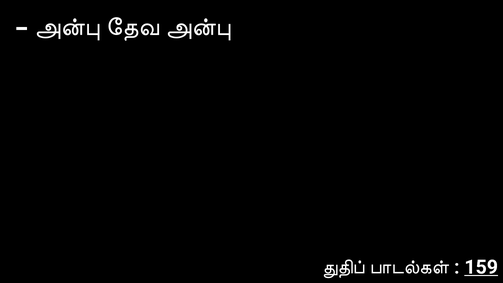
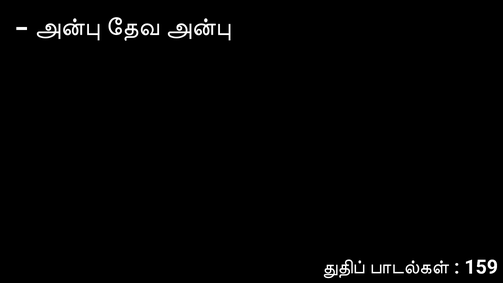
159 underline: present -> none (481, 267)
